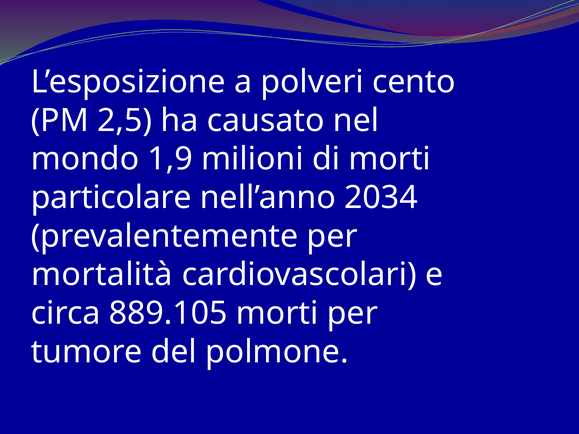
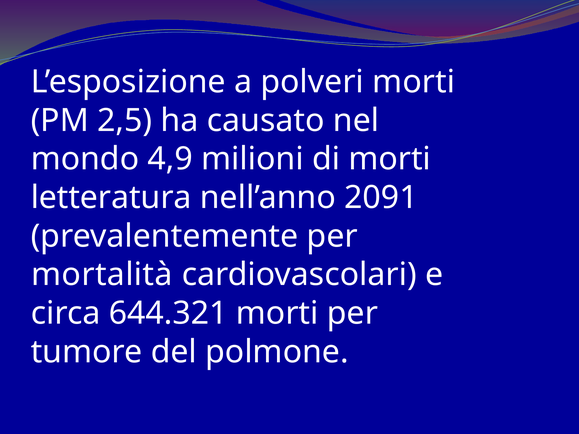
polveri cento: cento -> morti (414, 82)
1,9: 1,9 -> 4,9 (170, 159)
particolare: particolare -> letteratura (111, 198)
2034: 2034 -> 2091 (381, 198)
889.105: 889.105 -> 644.321 (168, 313)
